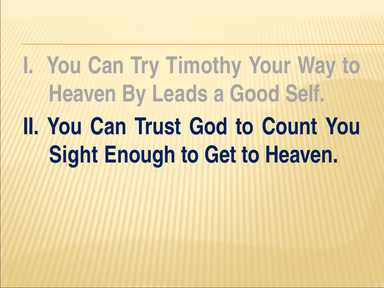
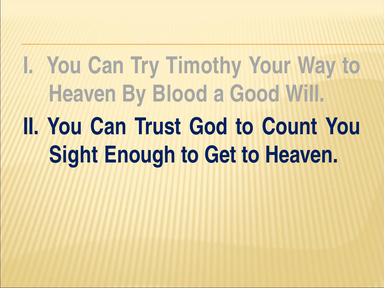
Leads: Leads -> Blood (180, 94)
Self: Self -> Will (305, 94)
